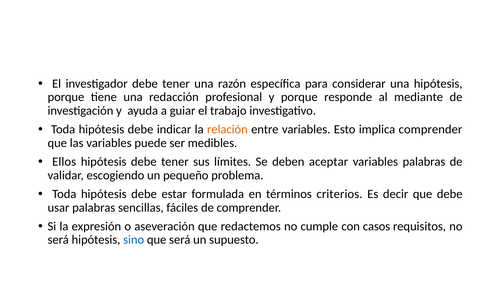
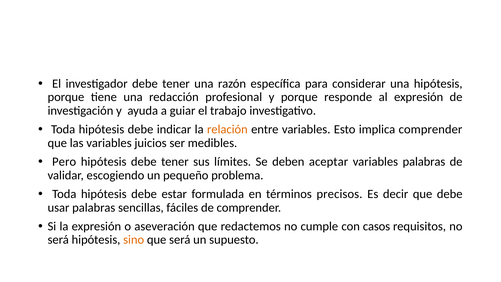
al mediante: mediante -> expresión (419, 97)
puede: puede -> juicios (151, 143)
Ellos: Ellos -> Pero (64, 162)
criterios: criterios -> precisos (339, 194)
sino colour: blue -> orange (134, 240)
